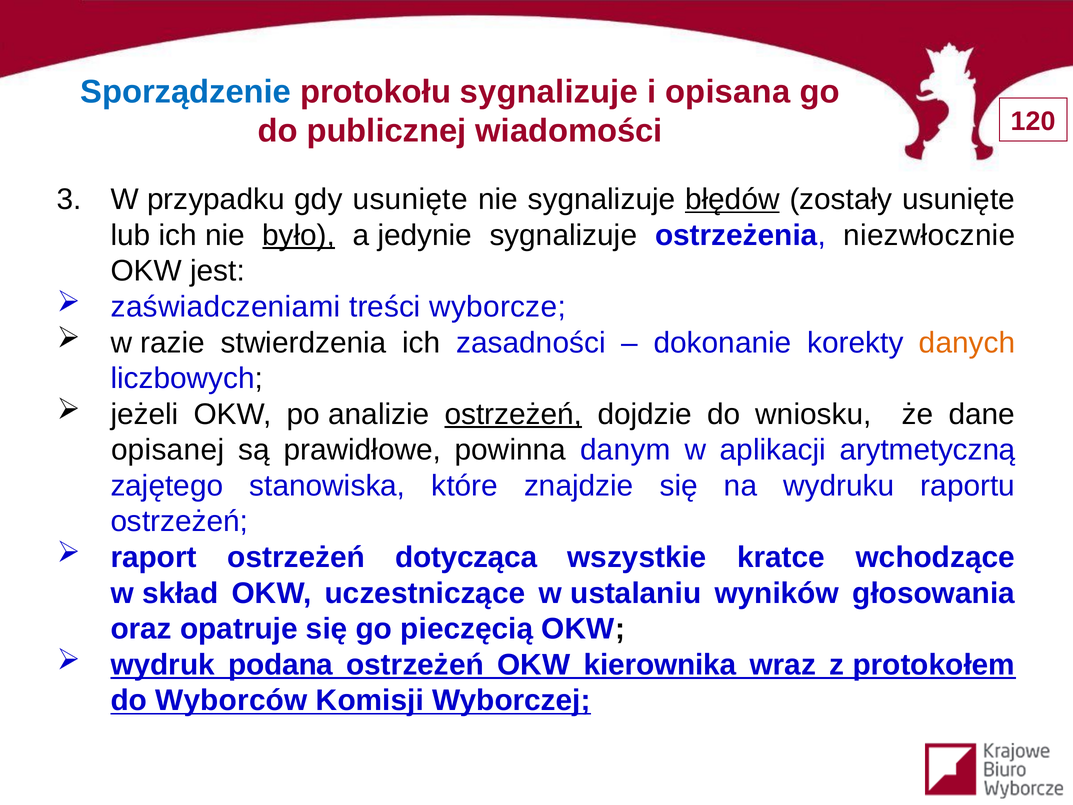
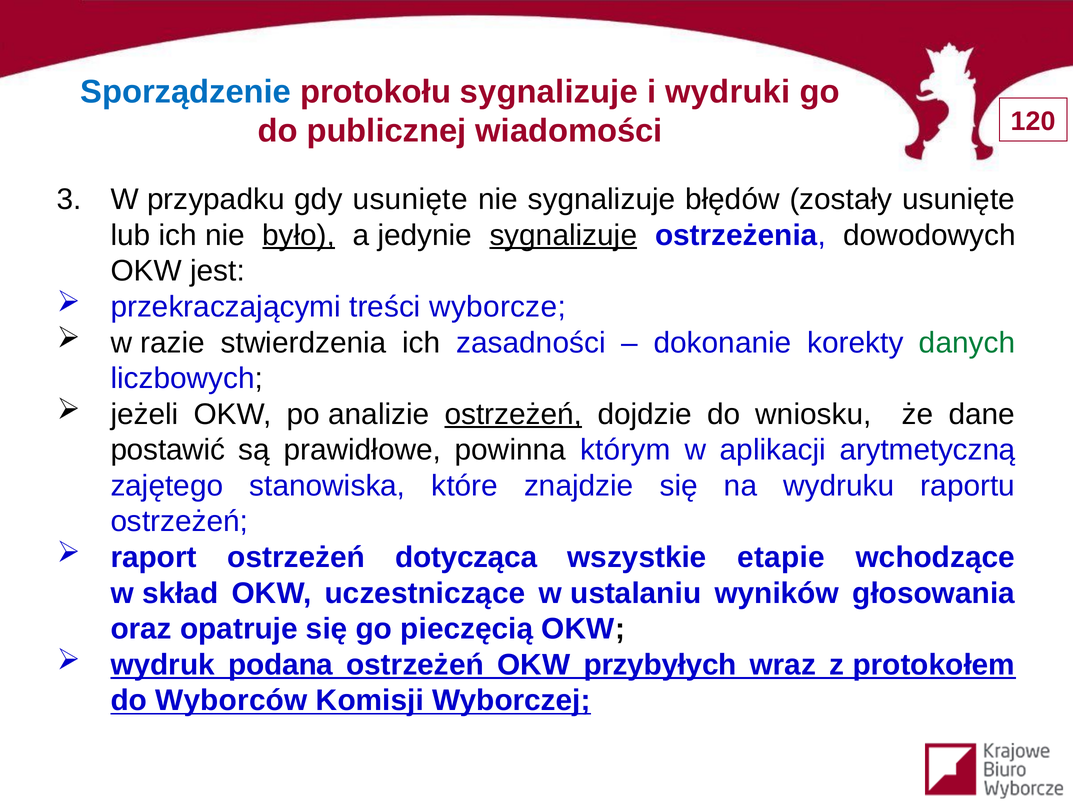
opisana: opisana -> wydruki (728, 92)
błędów underline: present -> none (732, 199)
sygnalizuje underline: none -> present (563, 235)
niezwłocznie: niezwłocznie -> dowodowych (929, 235)
zaświadczeniami: zaświadczeniami -> przekraczającymi (226, 307)
danych colour: orange -> green (967, 343)
opisanej: opisanej -> postawić (168, 450)
danym: danym -> którym (625, 450)
kratce: kratce -> etapie (781, 557)
kierownika: kierownika -> przybyłych (660, 665)
